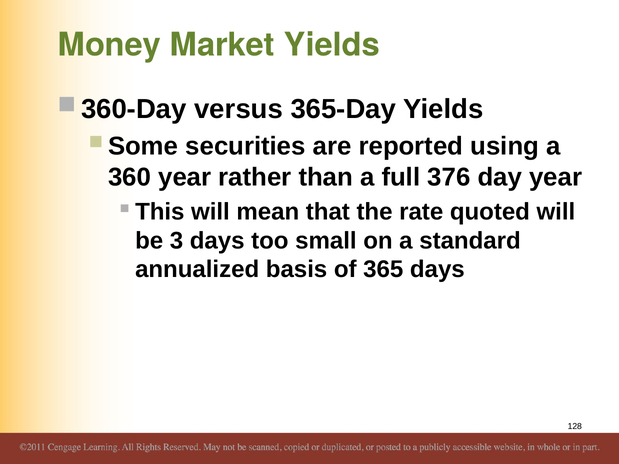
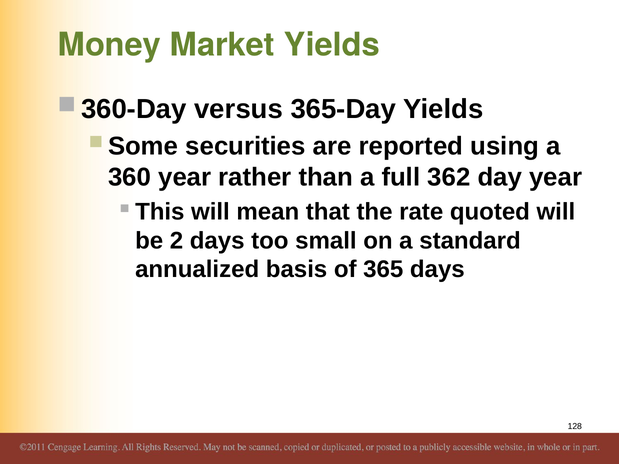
376: 376 -> 362 (449, 177)
3: 3 -> 2 (176, 241)
